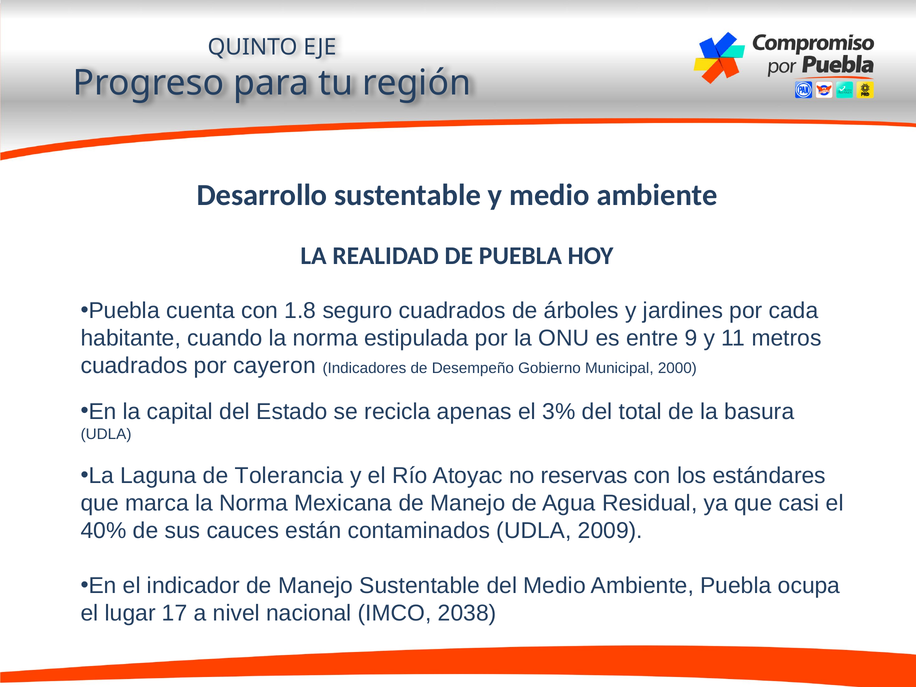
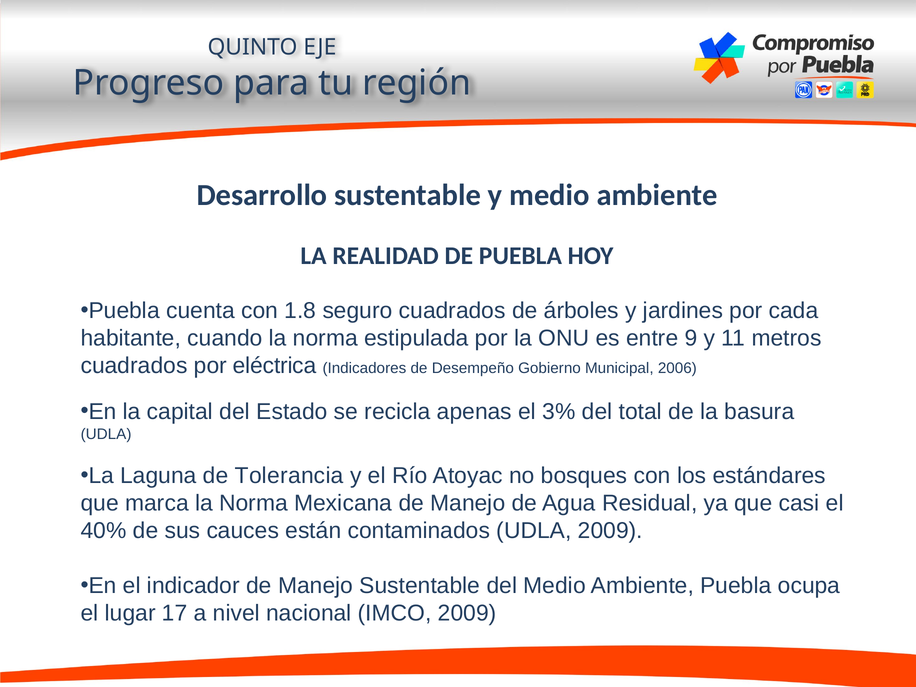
cayeron: cayeron -> eléctrica (275, 366)
2000: 2000 -> 2006 (677, 368)
reservas: reservas -> bosques (584, 476)
IMCO 2038: 2038 -> 2009 (467, 613)
